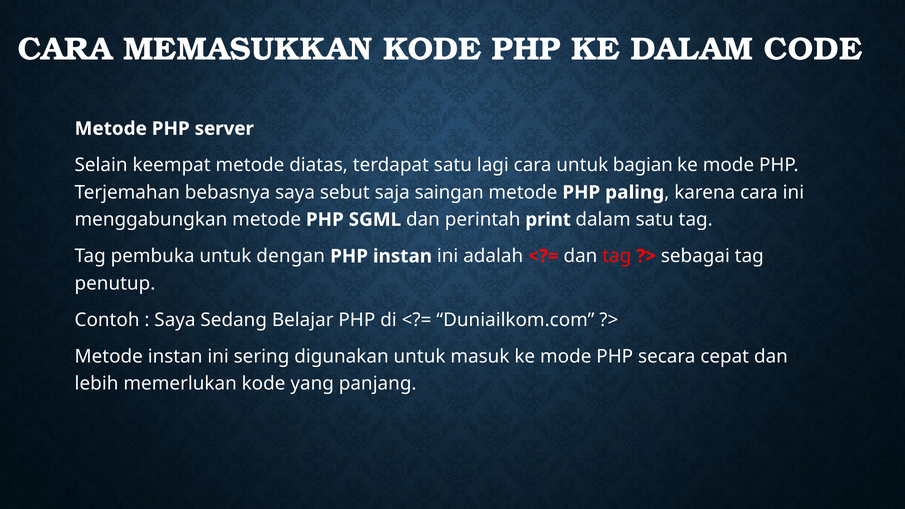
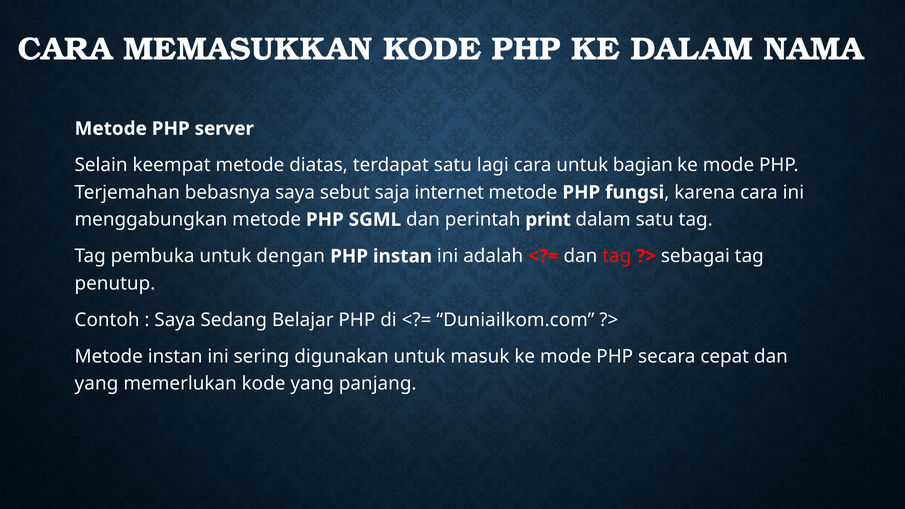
CODE: CODE -> NAMA (813, 49)
saingan: saingan -> internet (449, 192)
paling: paling -> fungsi (635, 192)
lebih: lebih -> yang (97, 384)
